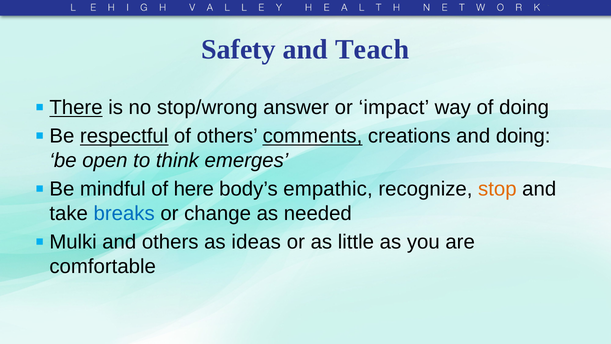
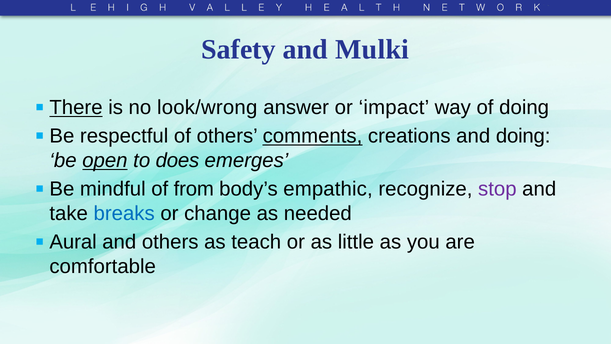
Teach: Teach -> Mulki (372, 49)
stop/wrong: stop/wrong -> look/wrong (207, 108)
respectful underline: present -> none (124, 136)
open underline: none -> present (105, 161)
think: think -> does (178, 161)
here: here -> from (194, 189)
stop colour: orange -> purple (497, 189)
Mulki: Mulki -> Aural (73, 242)
ideas: ideas -> teach (256, 242)
